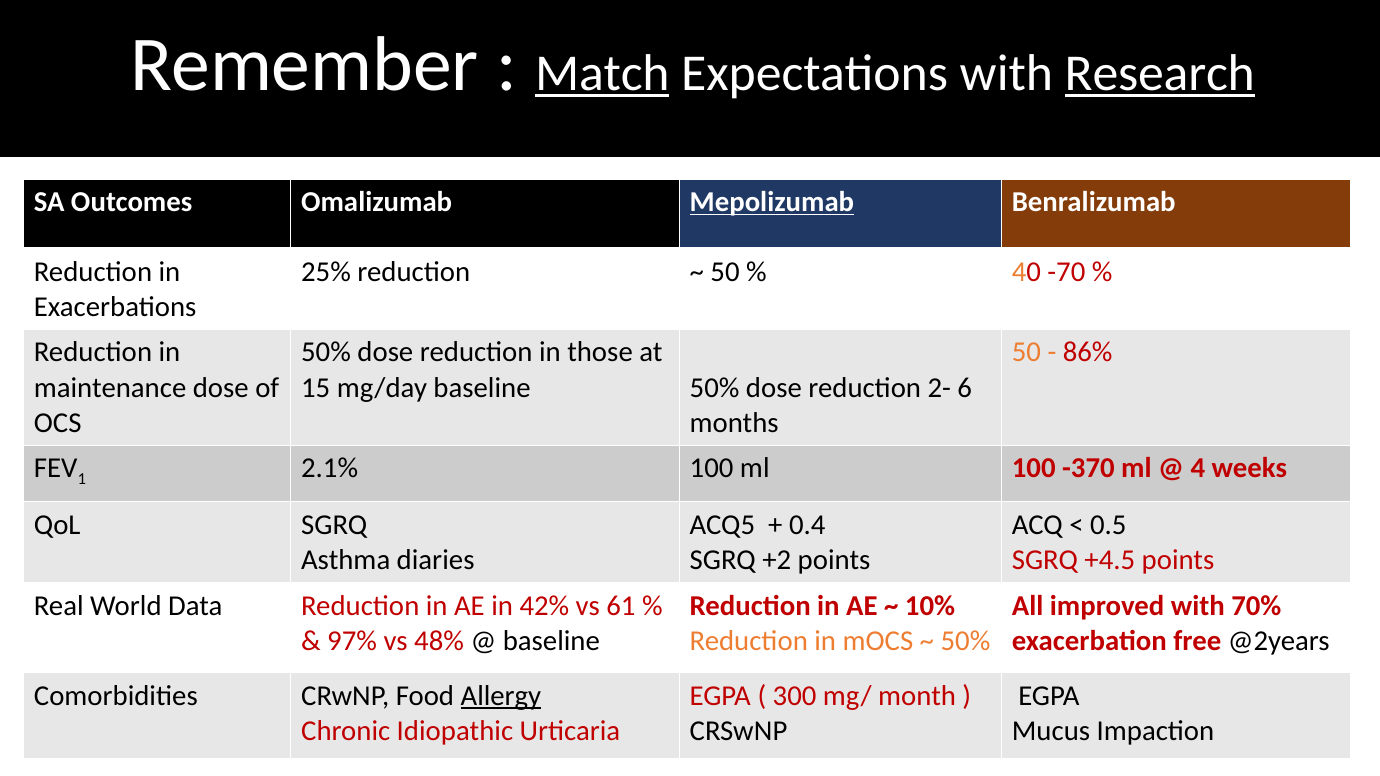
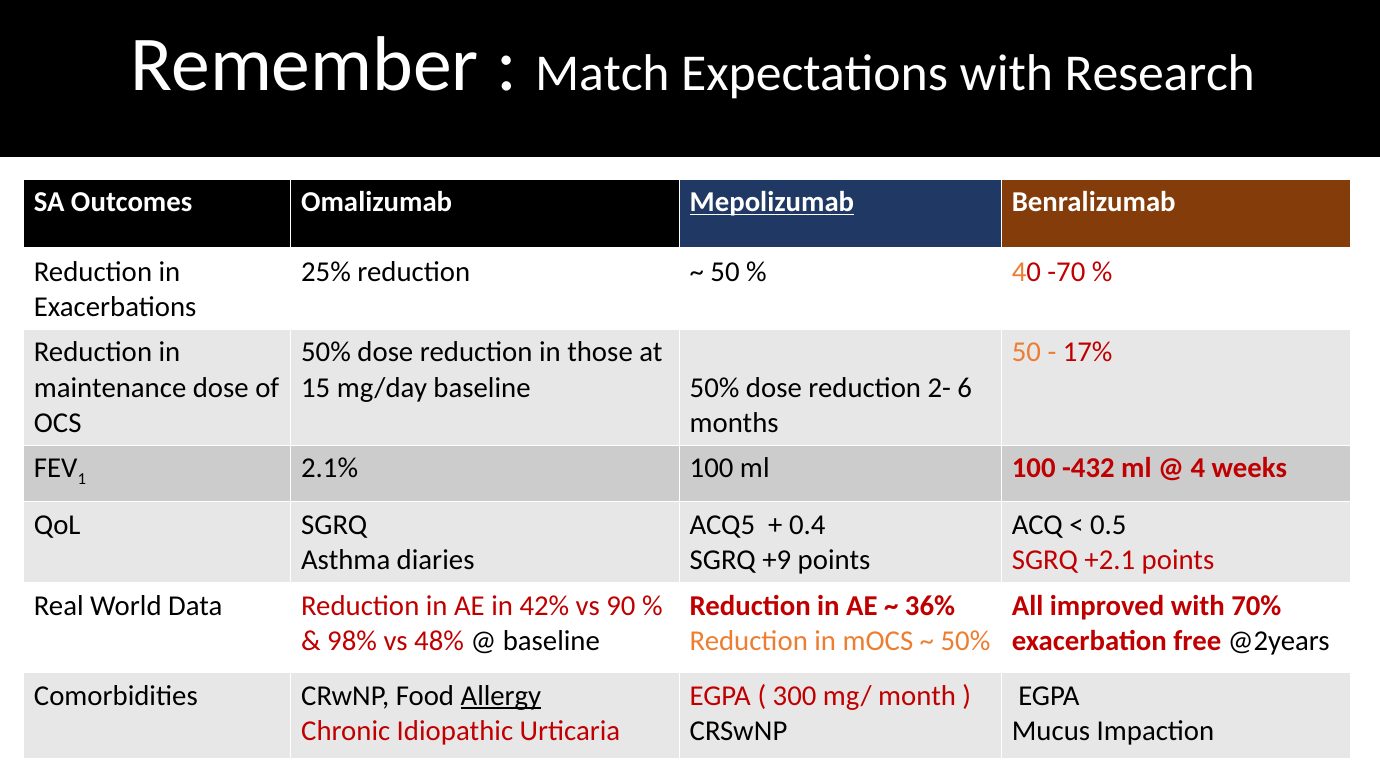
Match underline: present -> none (602, 73)
Research underline: present -> none (1160, 73)
86%: 86% -> 17% (1088, 352)
-370: -370 -> -432 (1088, 468)
+2: +2 -> +9 (777, 560)
+4.5: +4.5 -> +2.1 (1110, 560)
61: 61 -> 90 (621, 606)
10%: 10% -> 36% (930, 606)
97%: 97% -> 98% (352, 641)
